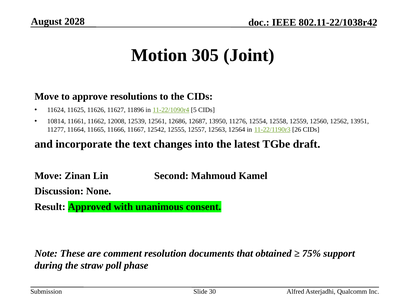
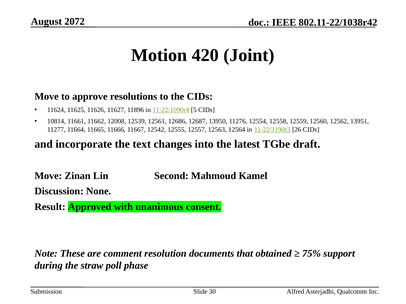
2028: 2028 -> 2072 (75, 22)
305: 305 -> 420 (205, 55)
